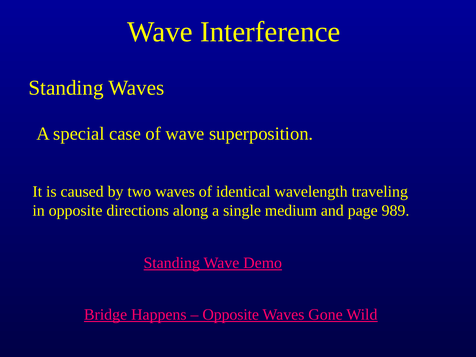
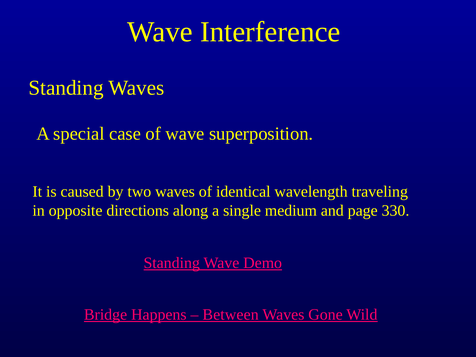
989: 989 -> 330 (396, 210)
Opposite: Opposite -> Between (231, 314)
